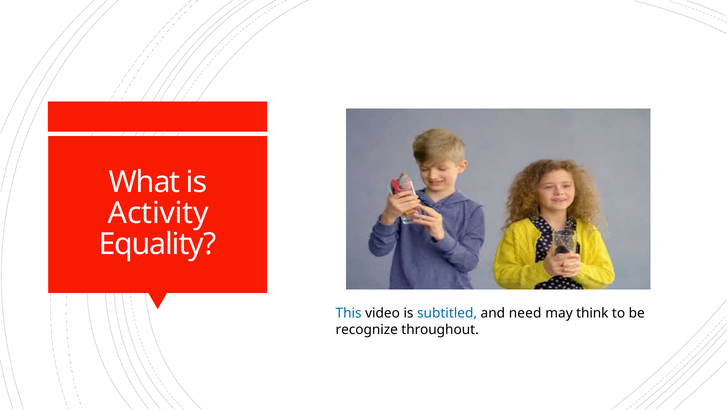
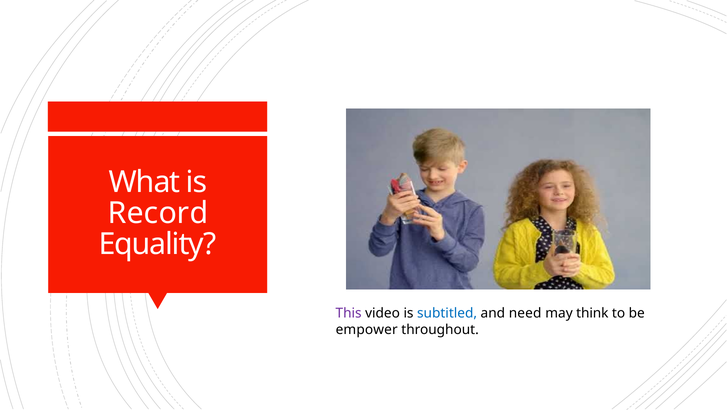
Activity: Activity -> Record (158, 213)
This colour: blue -> purple (349, 313)
recognize: recognize -> empower (367, 329)
